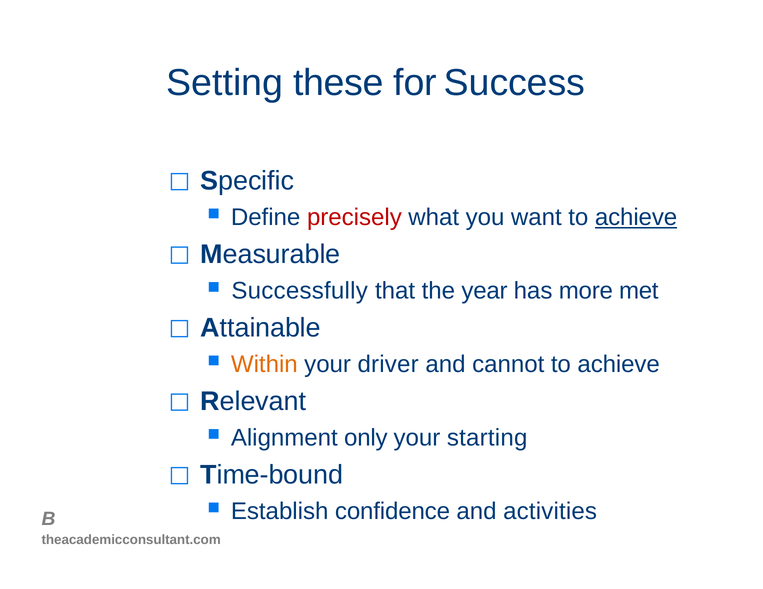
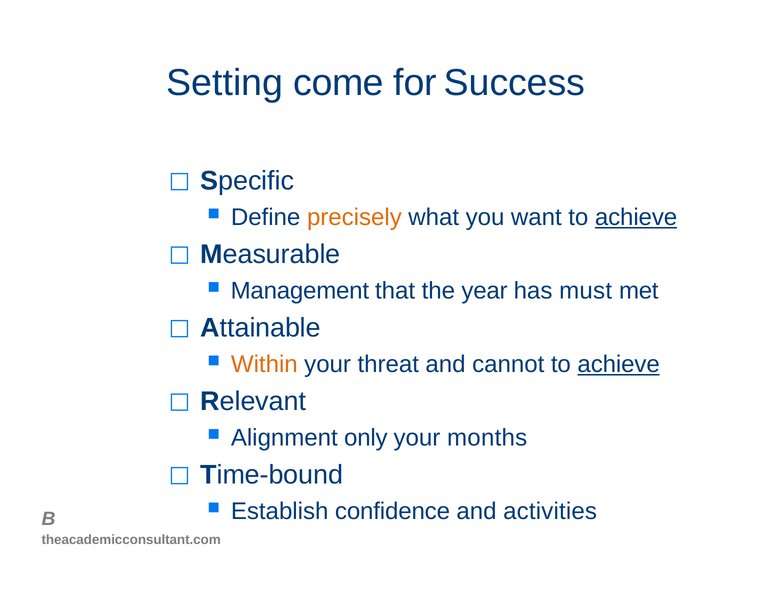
these: these -> come (339, 83)
precisely colour: red -> orange (354, 218)
Successfully: Successfully -> Management (300, 291)
more: more -> must (586, 291)
driver: driver -> threat (388, 365)
achieve underline: none -> present (619, 365)
starting: starting -> months (487, 438)
